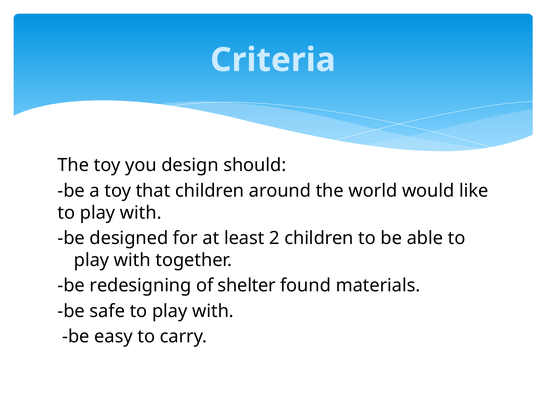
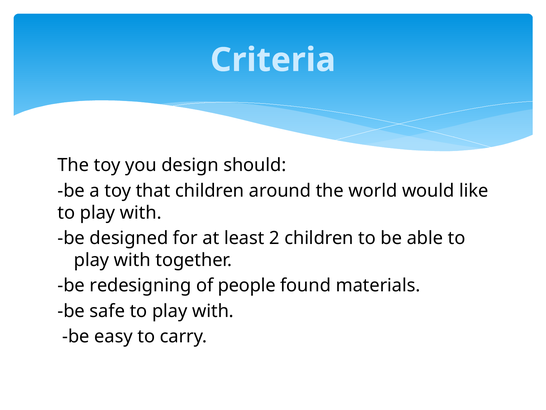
shelter: shelter -> people (247, 285)
